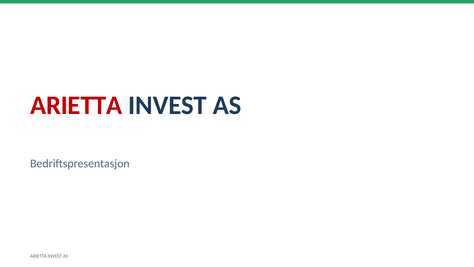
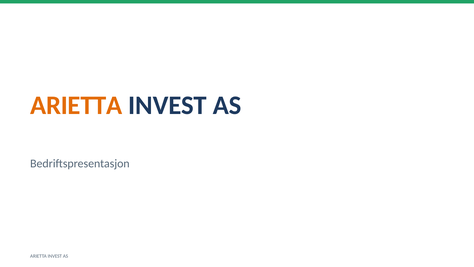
ARIETTA colour: red -> orange (76, 105)
